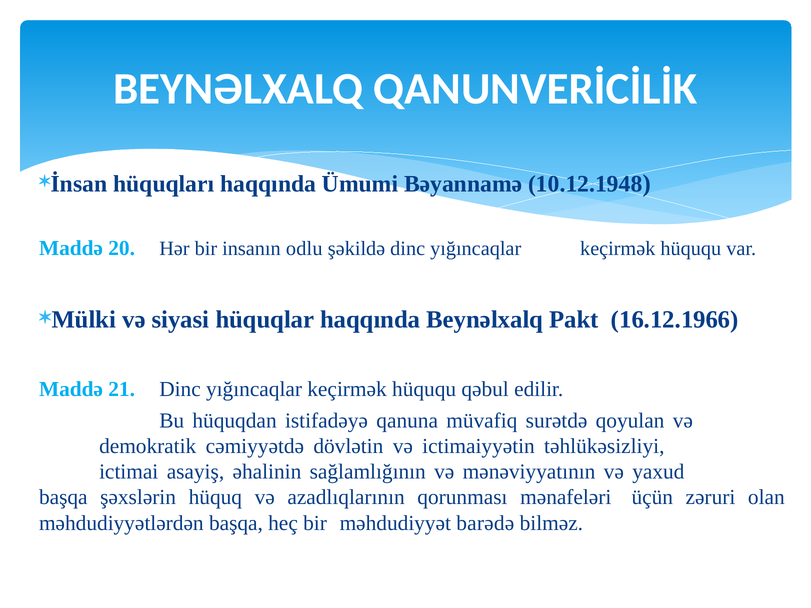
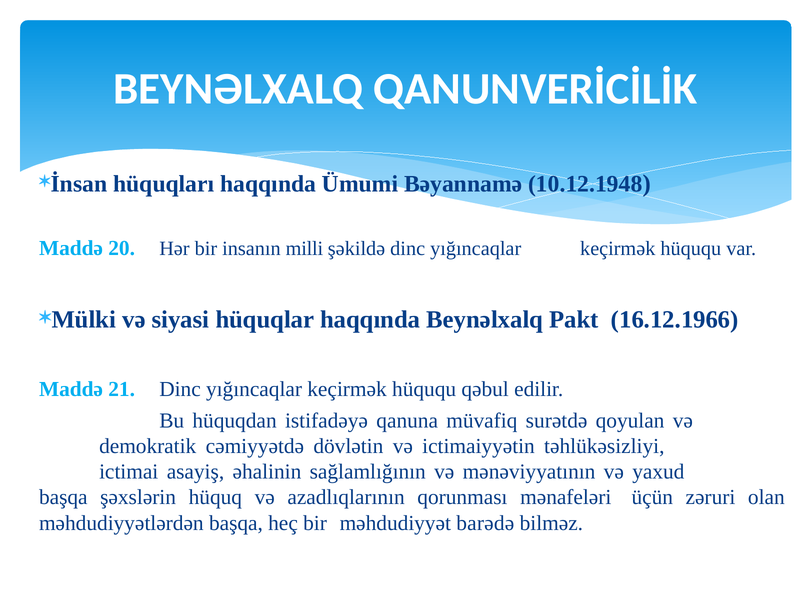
odlu: odlu -> milli (304, 249)
